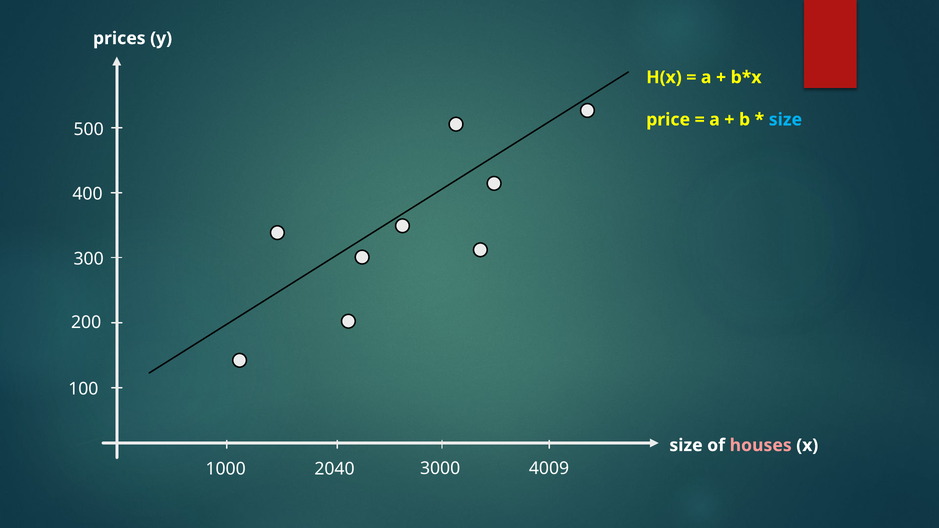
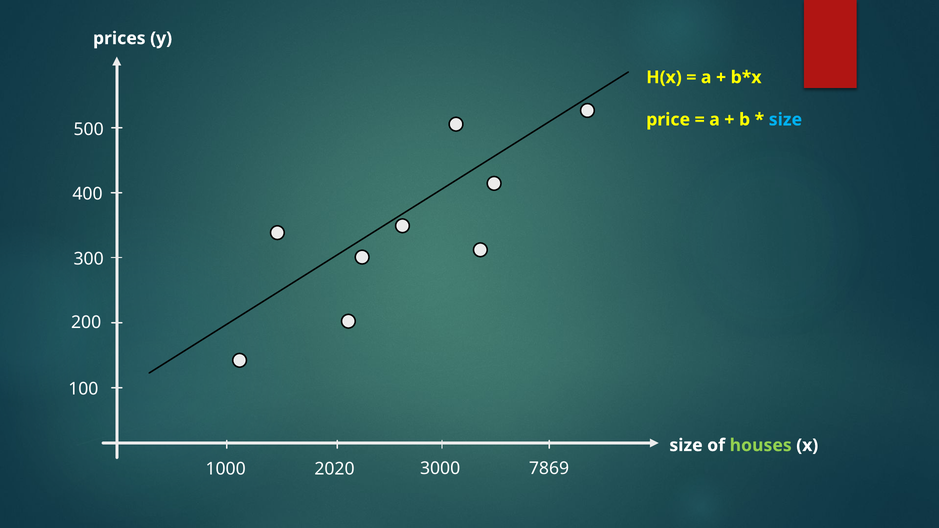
houses colour: pink -> light green (761, 445)
2040: 2040 -> 2020 (334, 469)
4009: 4009 -> 7869 (549, 469)
